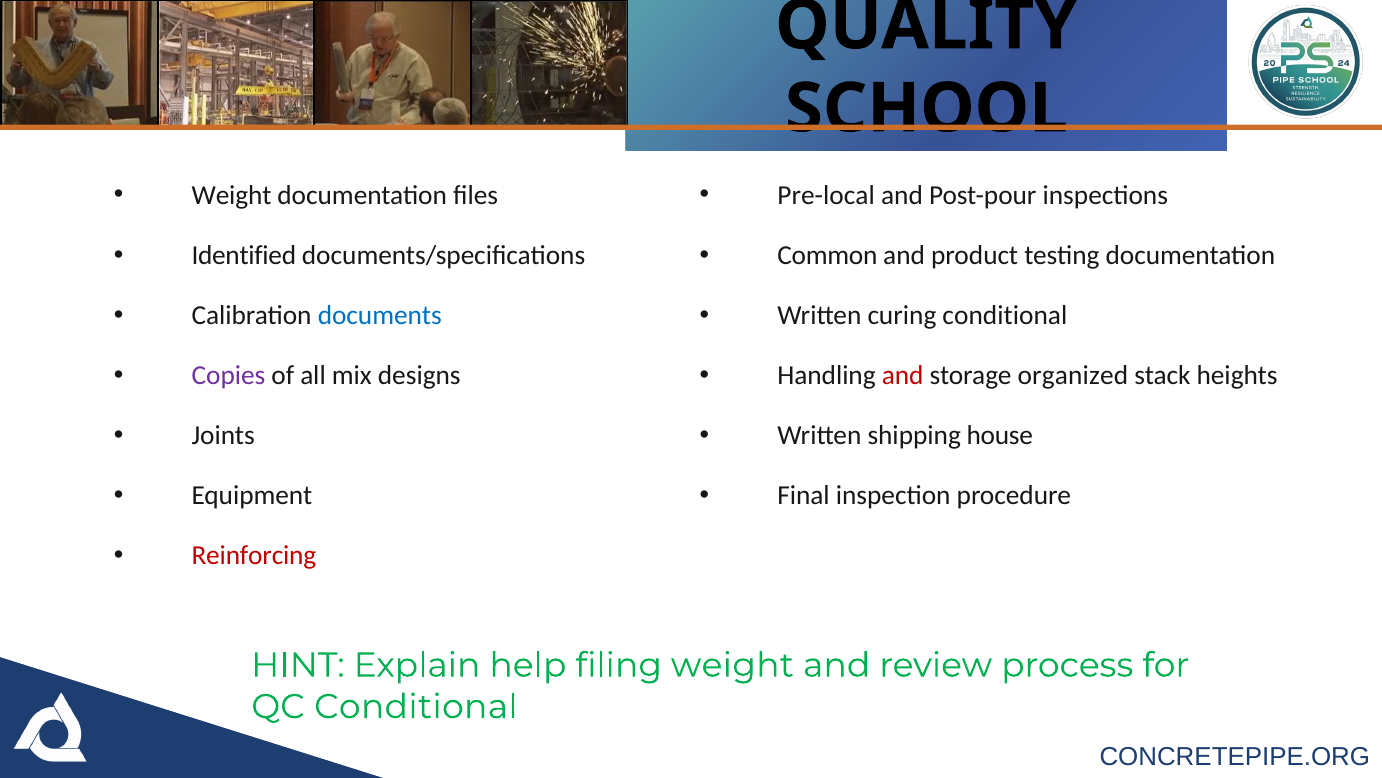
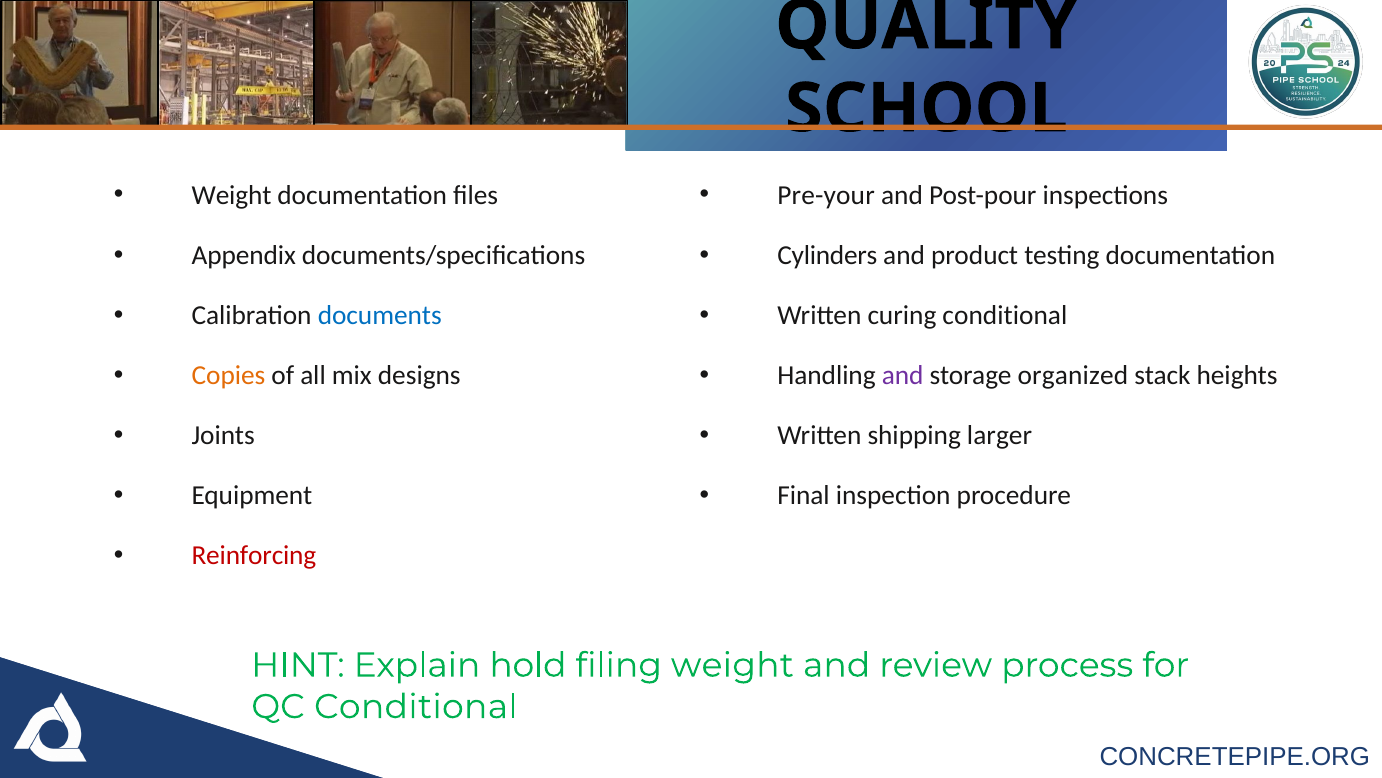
Pre-local: Pre-local -> Pre-your (826, 195)
Identified: Identified -> Appendix (244, 255)
Common: Common -> Cylinders (827, 255)
Copies colour: purple -> orange (228, 375)
and colour: red -> purple (903, 375)
house: house -> larger (1000, 435)
help: help -> hold (528, 665)
